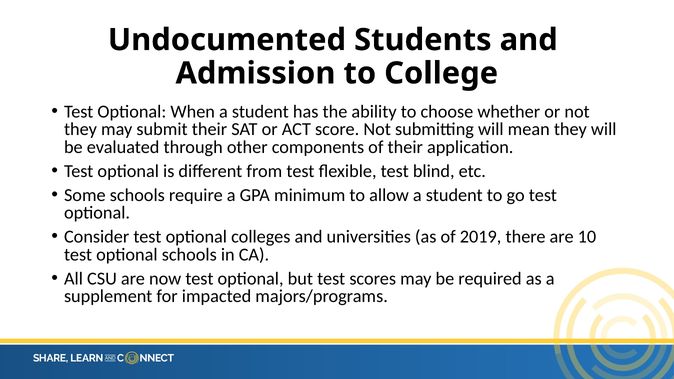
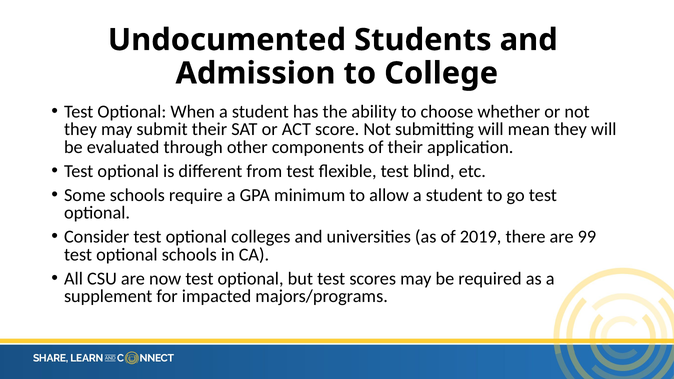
10: 10 -> 99 (587, 237)
